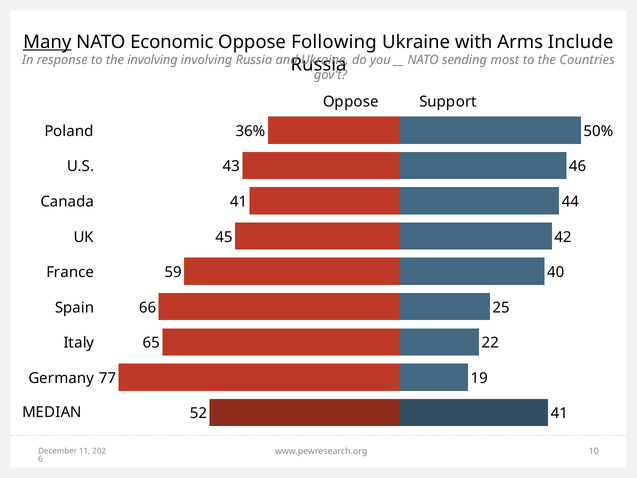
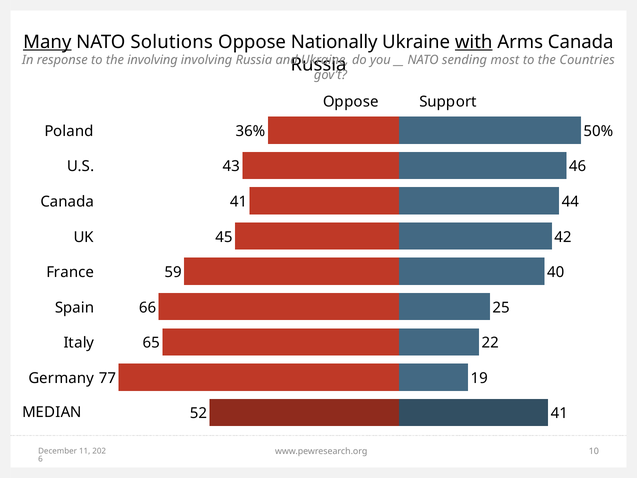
Economic: Economic -> Solutions (172, 42)
Following: Following -> Nationally (334, 42)
with underline: none -> present (474, 42)
Arms Include: Include -> Canada (581, 42)
